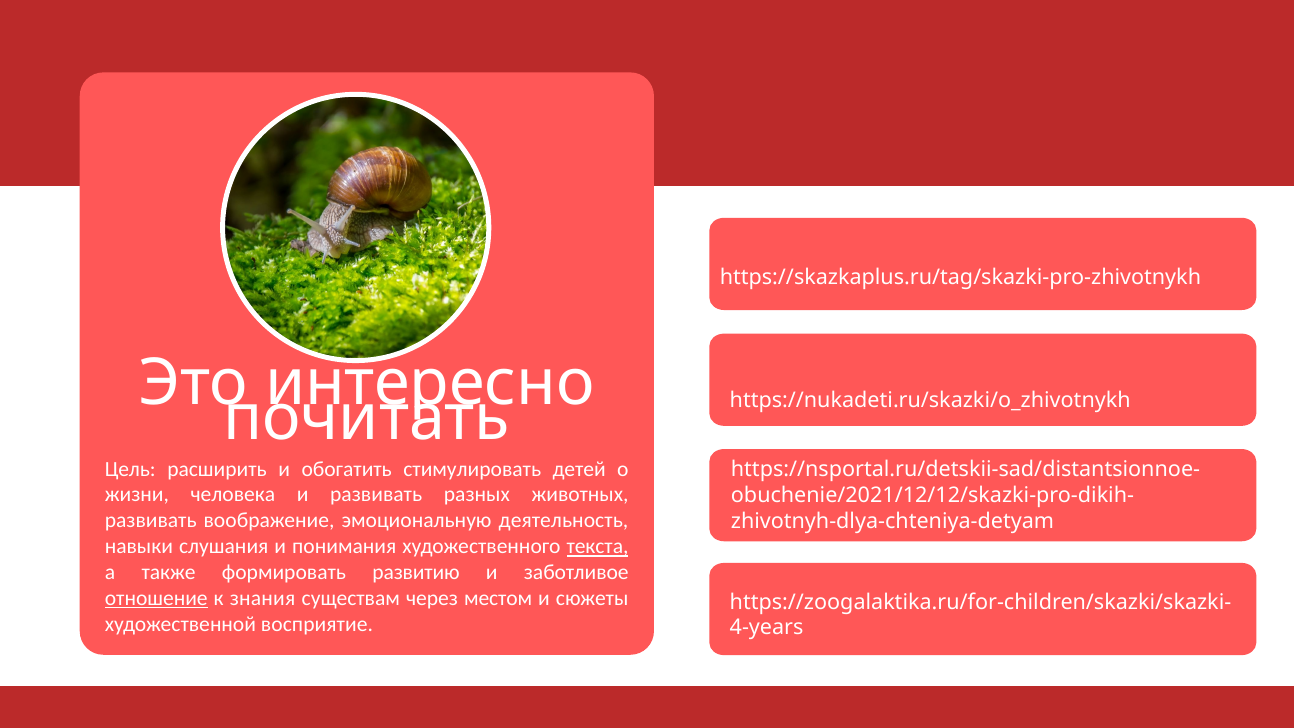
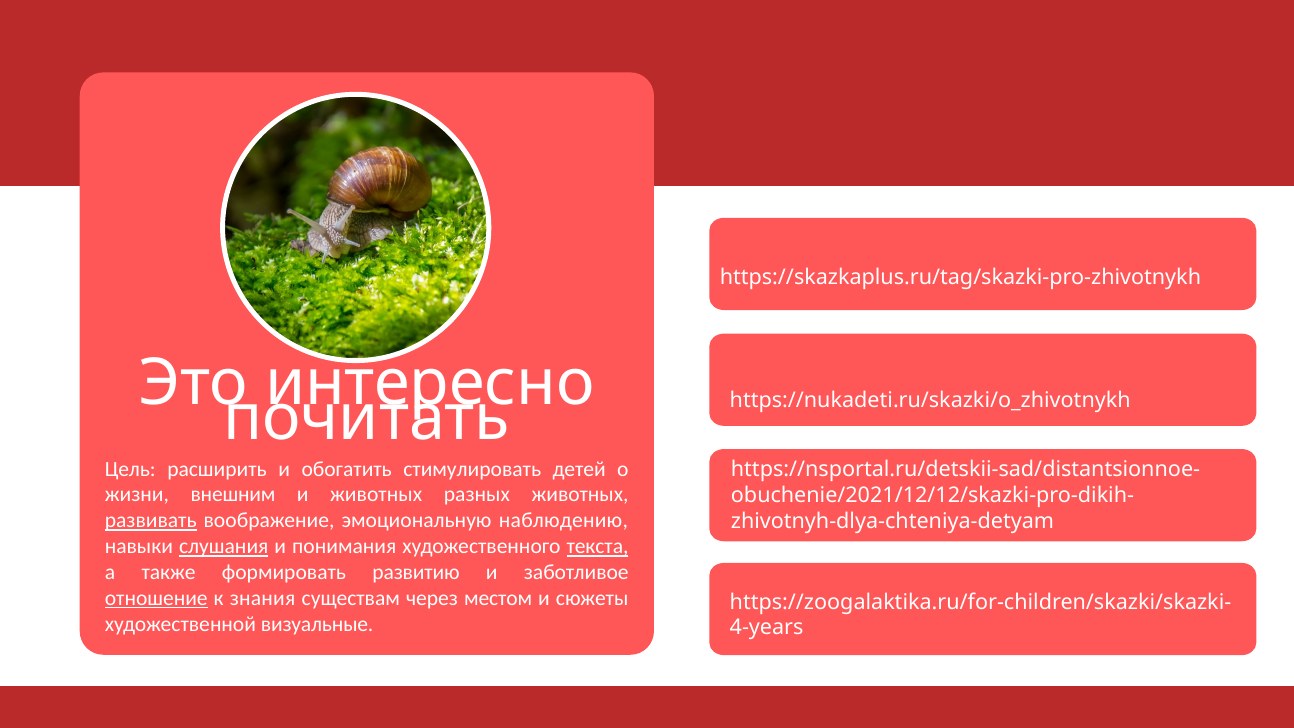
человека: человека -> внешним (233, 495)
и развивать: развивать -> животных (376, 495)
развивать underline: none -> present (151, 521)
деятельность: деятельность -> наблюдению (563, 521)
слушания underline: none -> present (224, 547)
восприятие: восприятие -> визуальные (317, 624)
